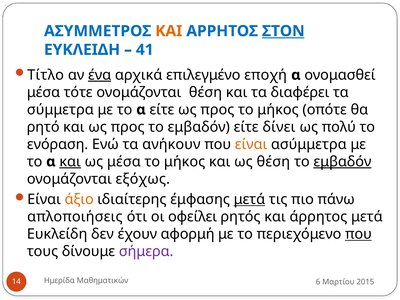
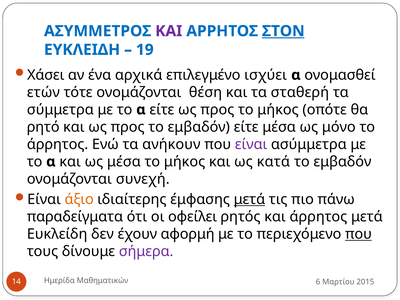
ΚΑΙ colour: orange -> purple (169, 31)
41: 41 -> 19 (145, 50)
Τίτλο: Τίτλο -> Χάσει (46, 75)
ένα underline: present -> none (100, 75)
εποχή: εποχή -> ισχύει (266, 75)
μέσα: μέσα -> ετών (43, 92)
διαφέρει: διαφέρει -> σταθερή (300, 92)
είτε δίνει: δίνει -> μέσα (279, 127)
πολύ: πολύ -> μόνο (339, 127)
ενόραση: ενόραση -> άρρητος (58, 144)
είναι colour: orange -> purple (251, 144)
και underline: present -> none (70, 162)
ως θέση: θέση -> κατά (273, 162)
εμβαδόν underline: present -> none (342, 162)
εξόχως: εξόχως -> συνεχή (143, 179)
απλοποιήσεις: απλοποιήσεις -> παραδείγματα (75, 217)
